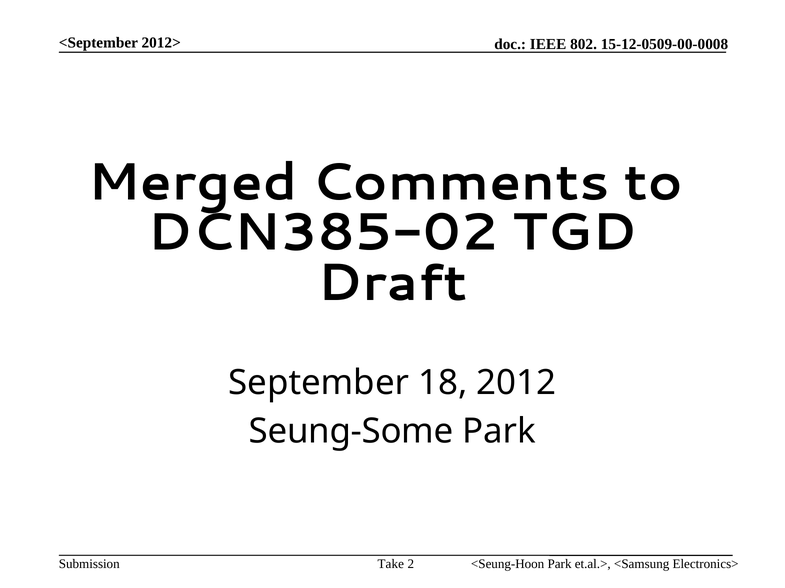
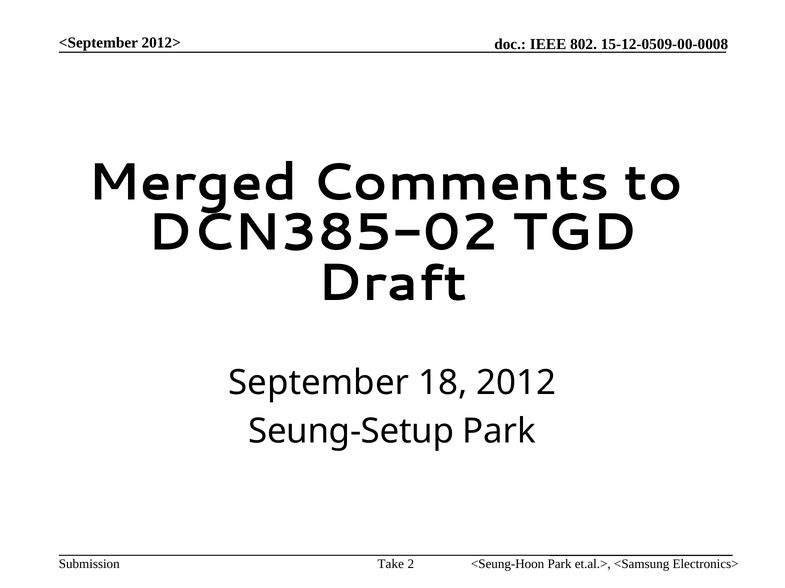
Seung-Some: Seung-Some -> Seung-Setup (351, 432)
